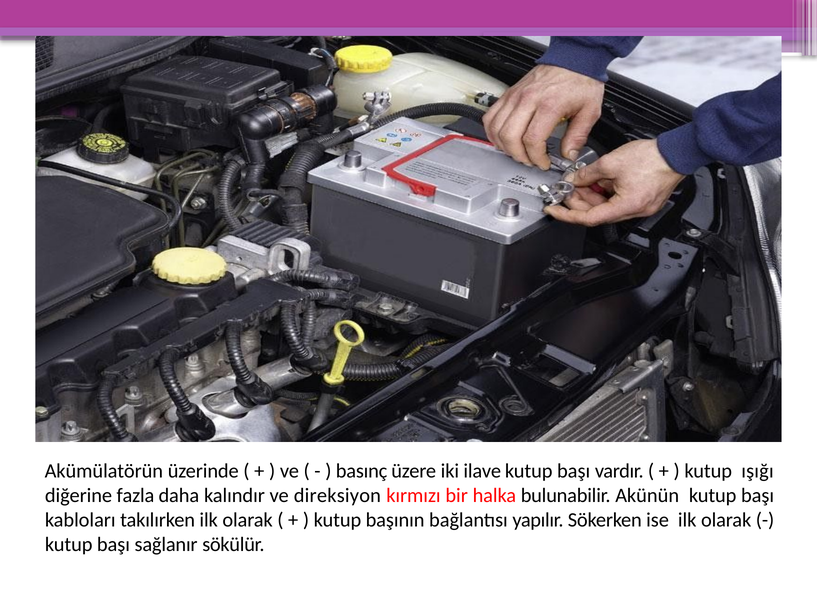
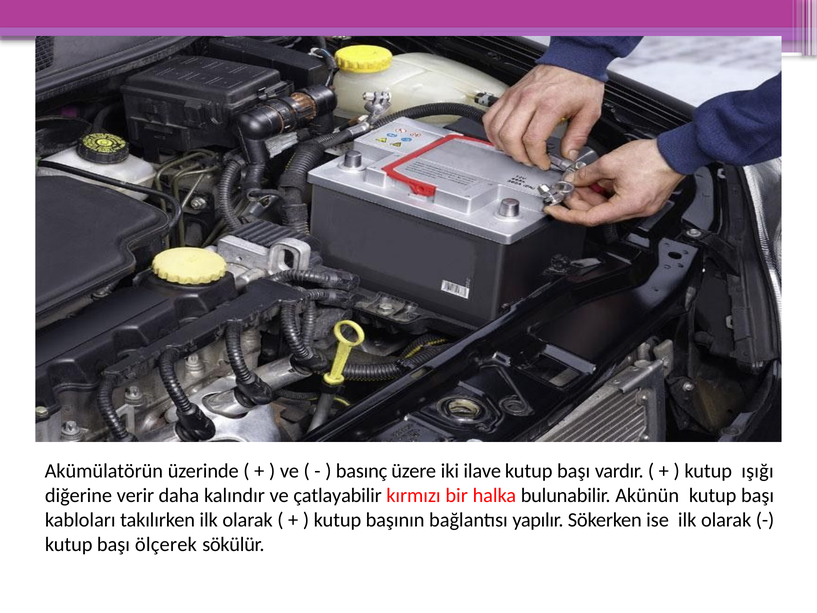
fazla: fazla -> verir (135, 495)
direksiyon: direksiyon -> çatlayabilir (338, 495)
sağlanır: sağlanır -> ölçerek (166, 544)
